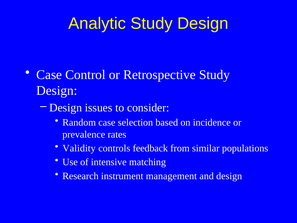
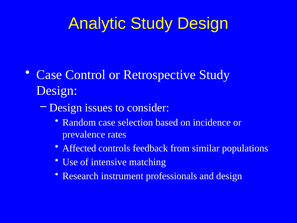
Validity: Validity -> Affected (79, 148)
management: management -> professionals (171, 176)
